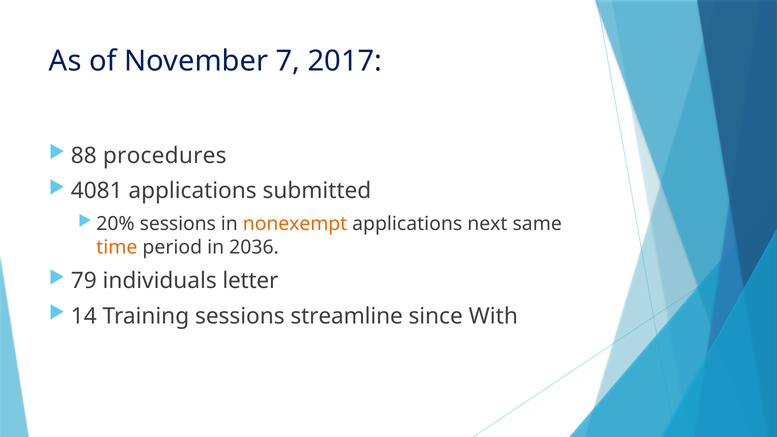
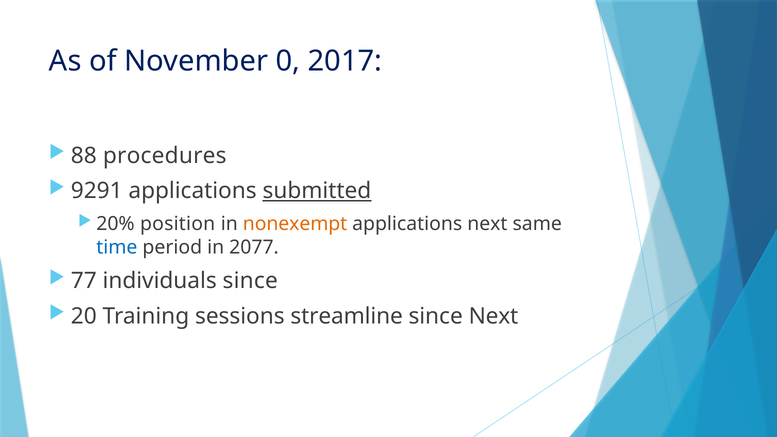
7: 7 -> 0 (288, 61)
4081: 4081 -> 9291 (97, 191)
submitted underline: none -> present (317, 191)
20% sessions: sessions -> position (178, 224)
time colour: orange -> blue (117, 247)
2036: 2036 -> 2077 (254, 247)
79: 79 -> 77 (84, 281)
individuals letter: letter -> since (250, 281)
14: 14 -> 20 (84, 316)
since With: With -> Next (493, 316)
